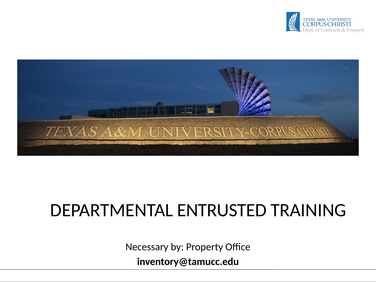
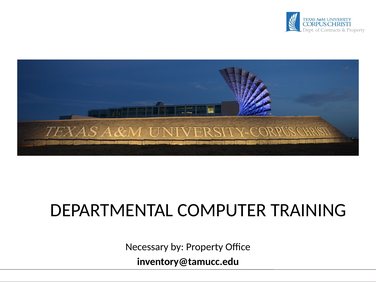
ENTRUSTED: ENTRUSTED -> COMPUTER (222, 210)
